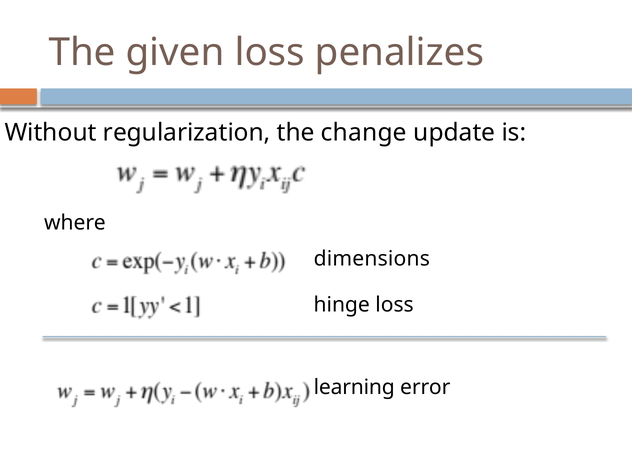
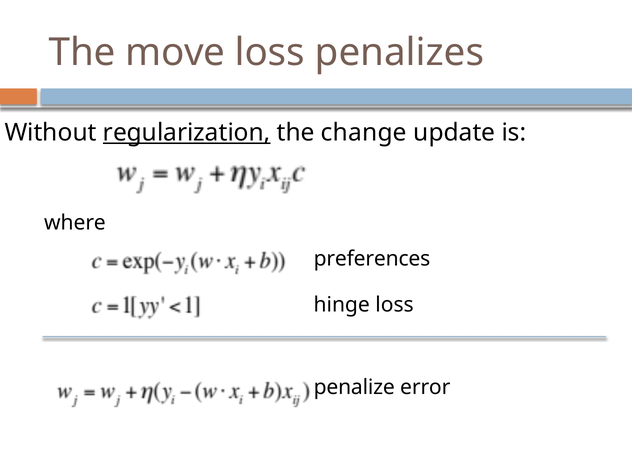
given: given -> move (175, 53)
regularization underline: none -> present (187, 133)
dimensions: dimensions -> preferences (372, 259)
learning: learning -> penalize (354, 387)
